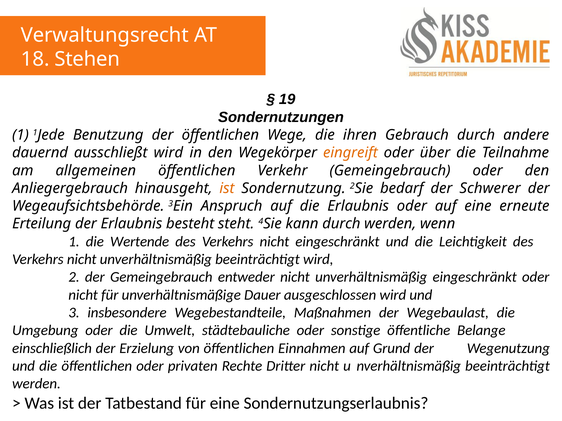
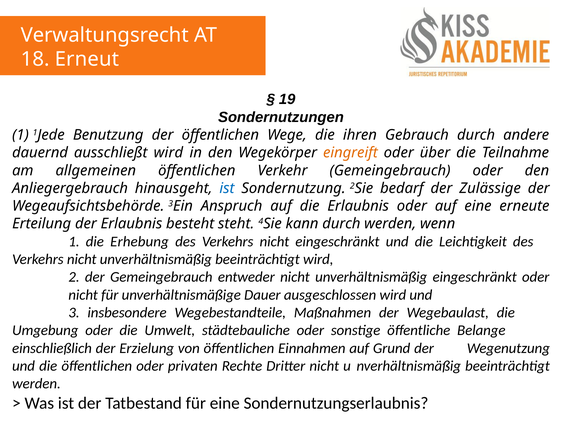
Stehen: Stehen -> Erneut (87, 59)
ist colour: orange -> blue (227, 188)
Schwerer: Schwerer -> Zulässige (490, 188)
Wertende: Wertende -> Erhebung (139, 242)
